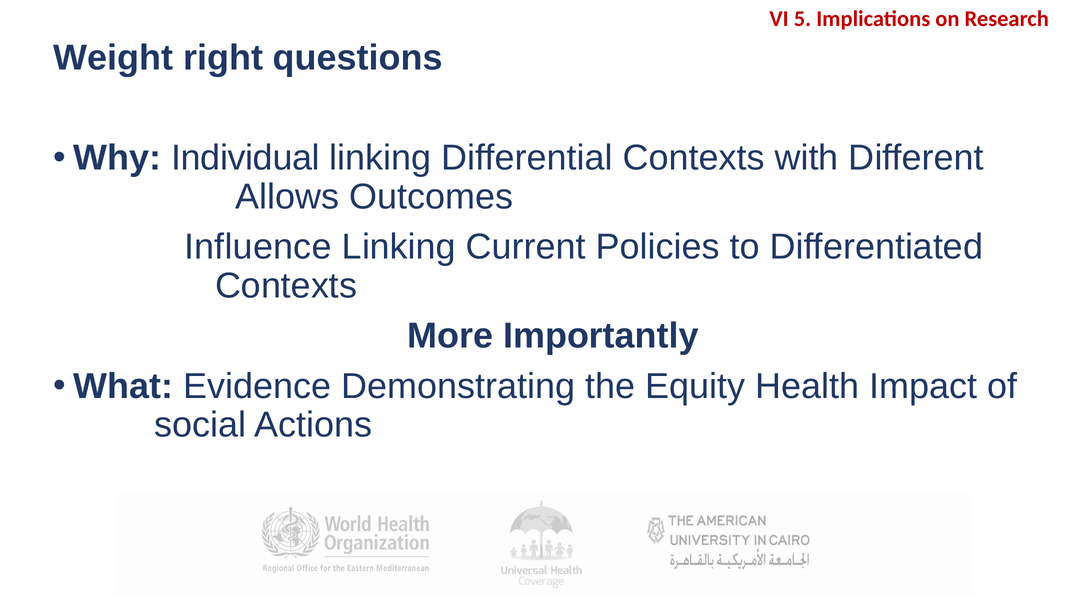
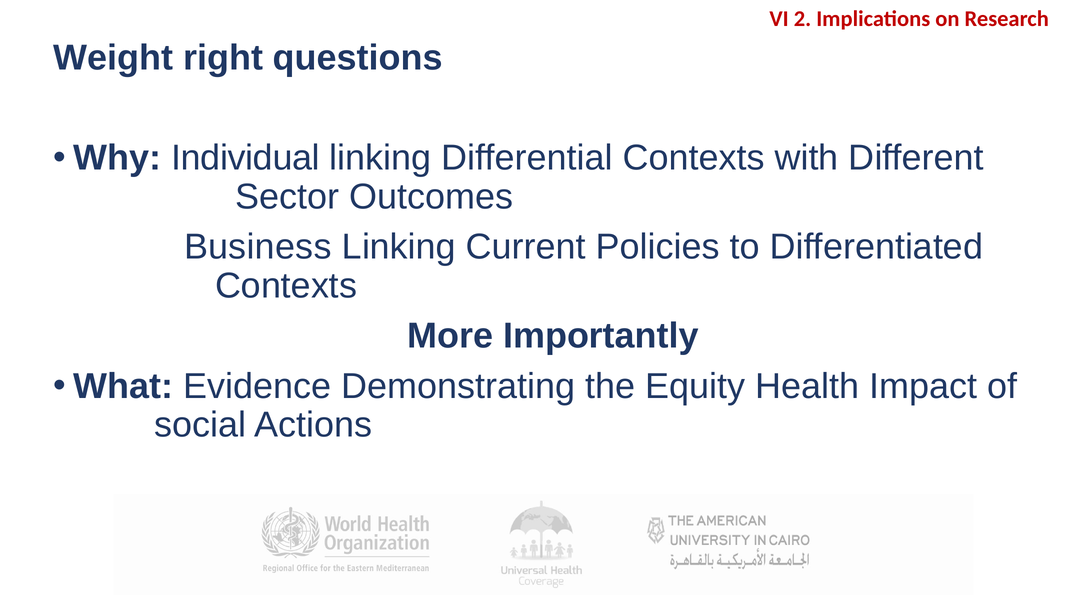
5: 5 -> 2 (802, 19)
Allows: Allows -> Sector (287, 197)
Influence: Influence -> Business (258, 247)
